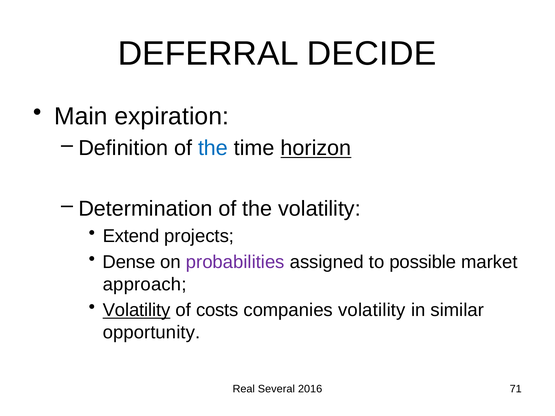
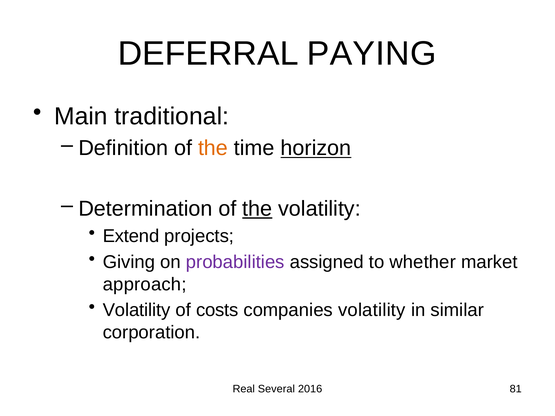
DECIDE: DECIDE -> PAYING (372, 54)
expiration: expiration -> traditional (172, 116)
the colour: blue -> orange (213, 148)
the underline: none -> present (257, 209)
Dense: Dense -> Giving (129, 262)
possible: possible -> whether (423, 262)
Volatility underline: present -> none (137, 310)
opportunity: opportunity -> corporation (151, 333)
71: 71 -> 81 (516, 389)
